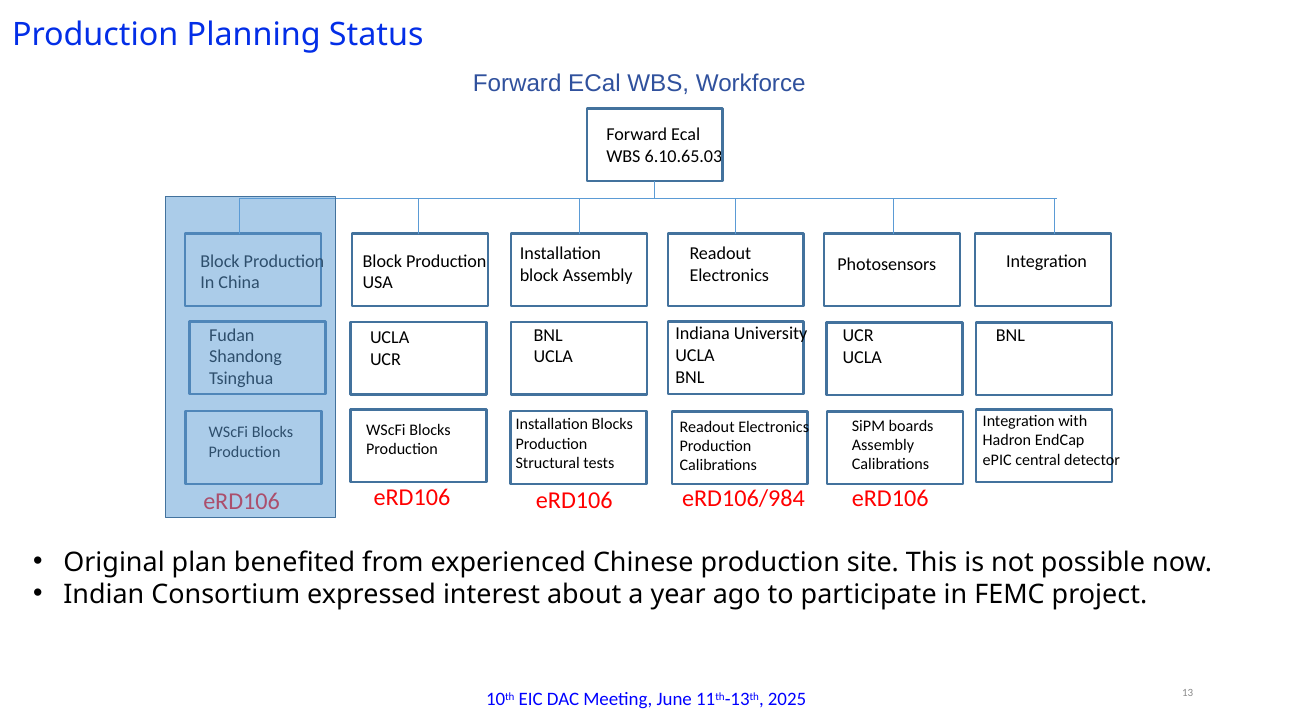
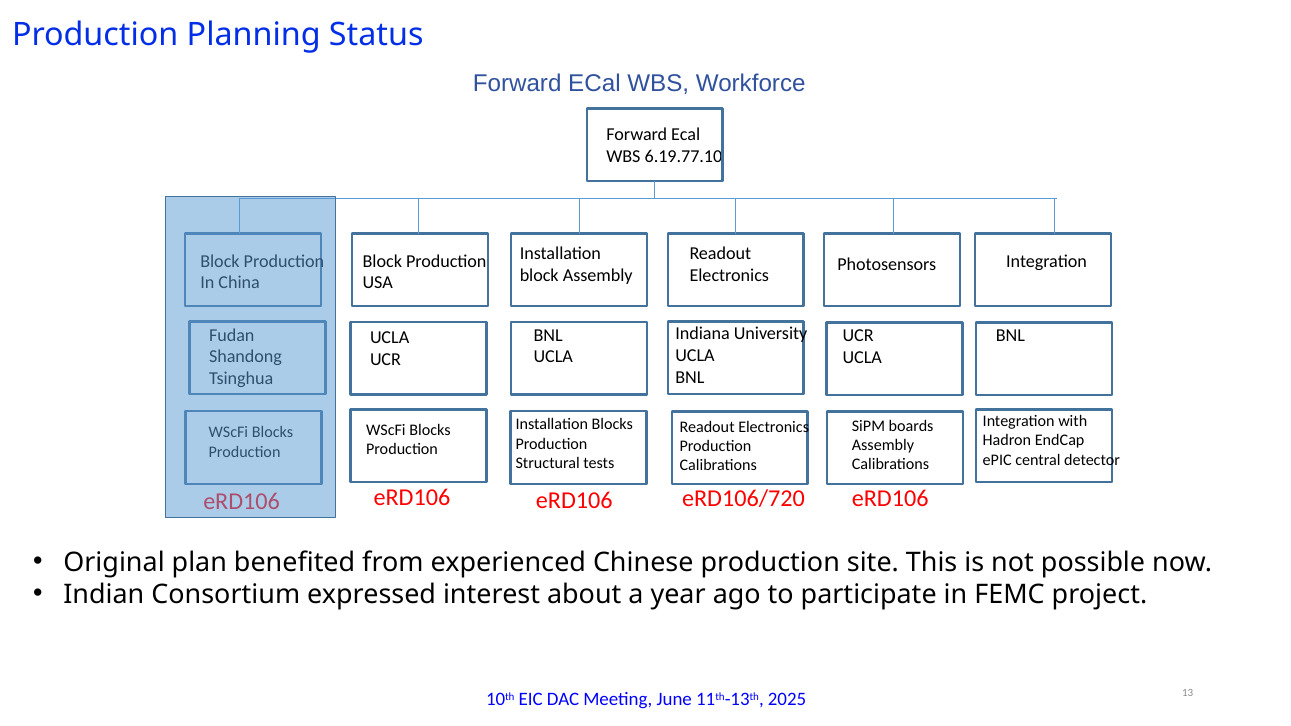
6.10.65.03: 6.10.65.03 -> 6.19.77.10 (683, 156)
eRD106/984: eRD106/984 -> eRD106/720 (743, 499)
